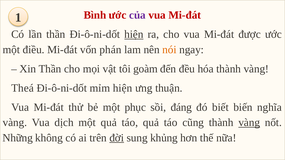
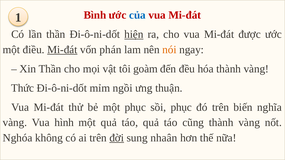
của colour: purple -> blue (137, 15)
Mi-đát underline: none -> present (62, 50)
Theá: Theá -> Thức (23, 88)
mỉm hiện: hiện -> ngồi (123, 88)
sồi đáng: đáng -> phục (181, 107)
đó biết: biết -> trên (221, 107)
dịch: dịch -> hình (64, 123)
vàng underline: present -> none (249, 123)
Những: Những -> Nghóa (18, 138)
khủng: khủng -> nhaân (164, 138)
